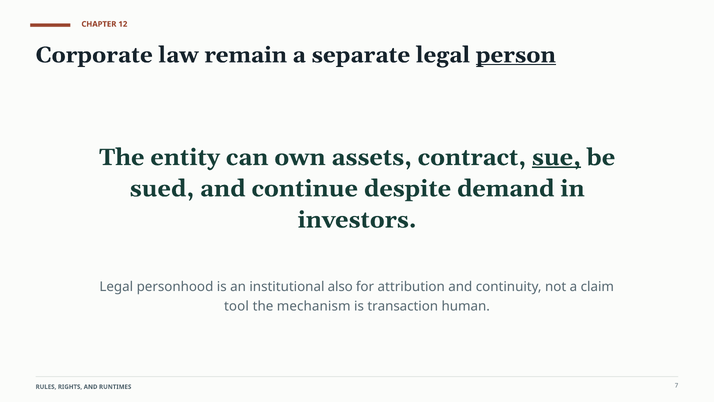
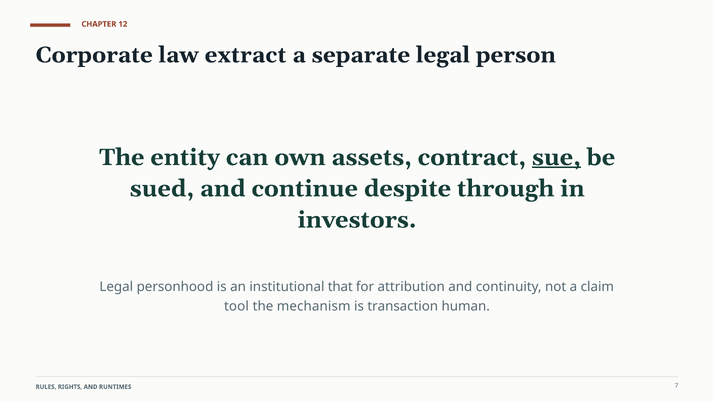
remain: remain -> extract (245, 55)
person underline: present -> none (516, 55)
demand: demand -> through (506, 188)
also: also -> that (340, 287)
